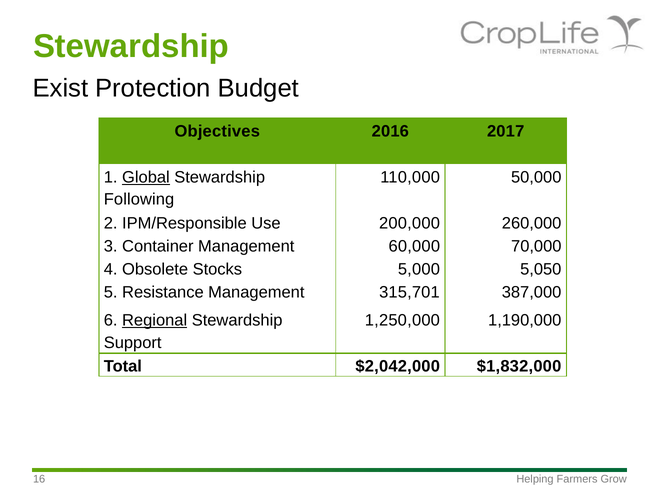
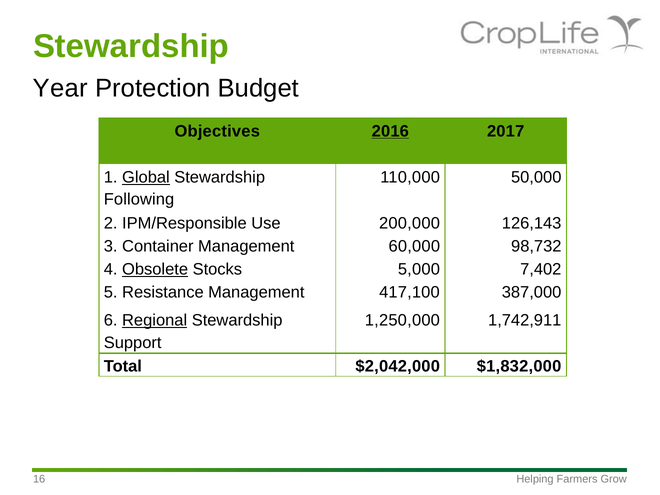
Exist: Exist -> Year (60, 88)
2016 underline: none -> present (390, 131)
260,000: 260,000 -> 126,143 (532, 223)
70,000: 70,000 -> 98,732 (536, 246)
Obsolete underline: none -> present (155, 269)
5,050: 5,050 -> 7,402 (541, 269)
315,701: 315,701 -> 417,100 (409, 292)
1,190,000: 1,190,000 -> 1,742,911 (525, 320)
